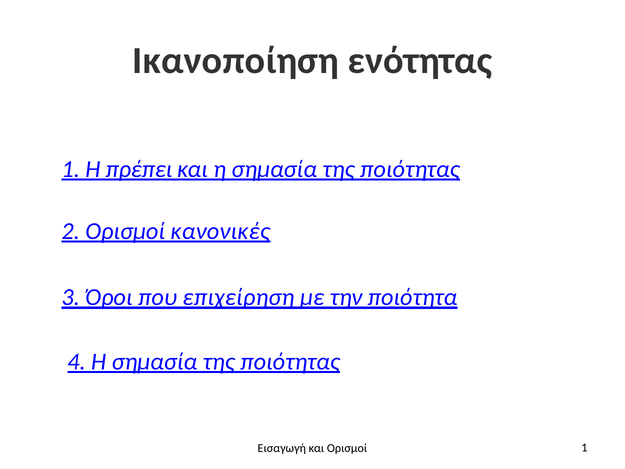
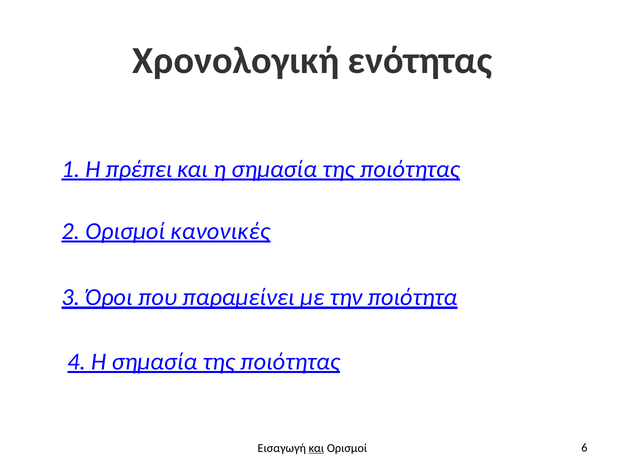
Ικανοποίηση: Ικανοποίηση -> Χρονολογική (236, 61)
επιχείρηση: επιχείρηση -> παραμείνει (239, 297)
και underline: none -> present (316, 448)
Ορισμοί 1: 1 -> 6 (584, 448)
